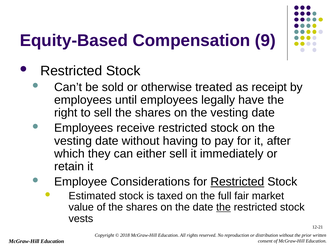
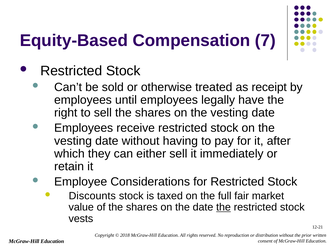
9: 9 -> 7 (265, 41)
Restricted underline: present -> none (237, 182)
Estimated: Estimated -> Discounts (92, 196)
